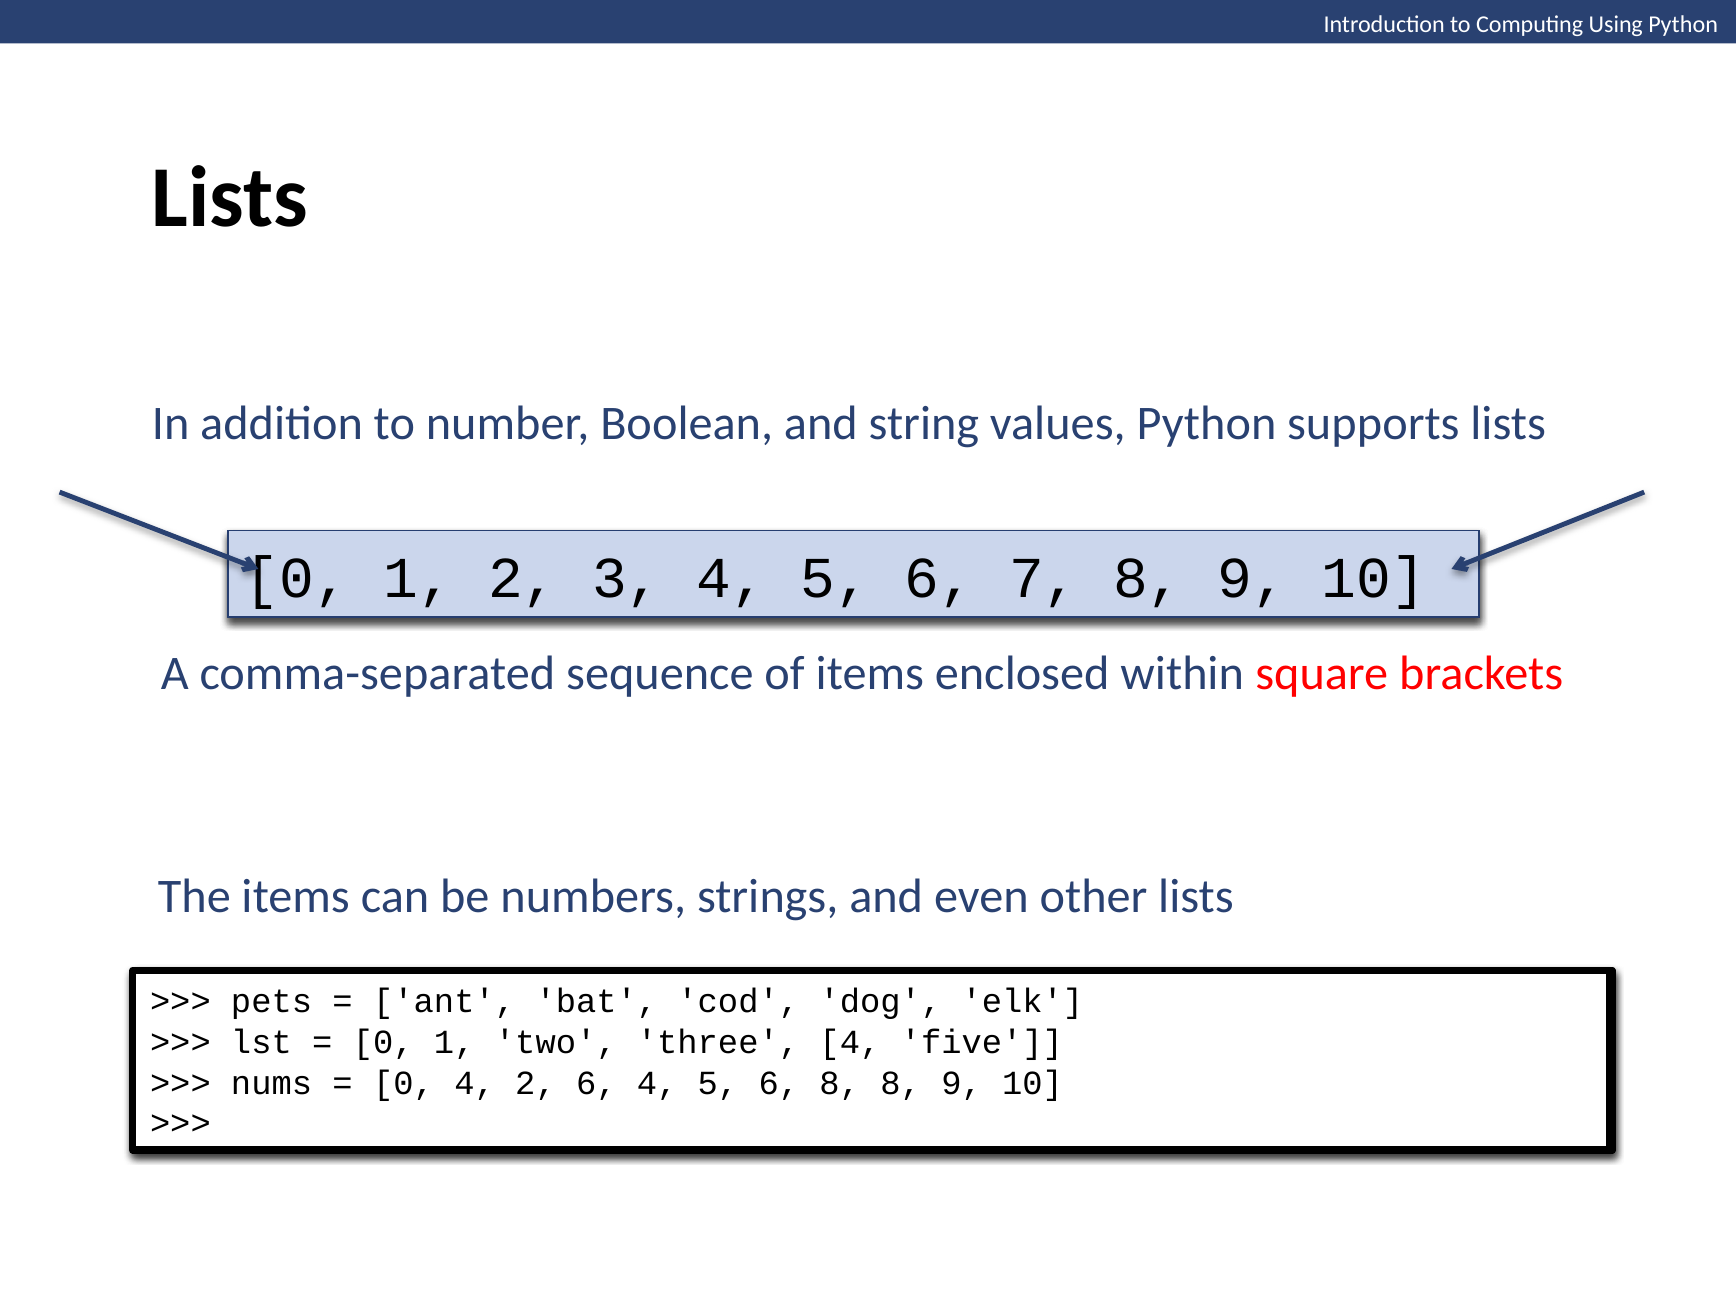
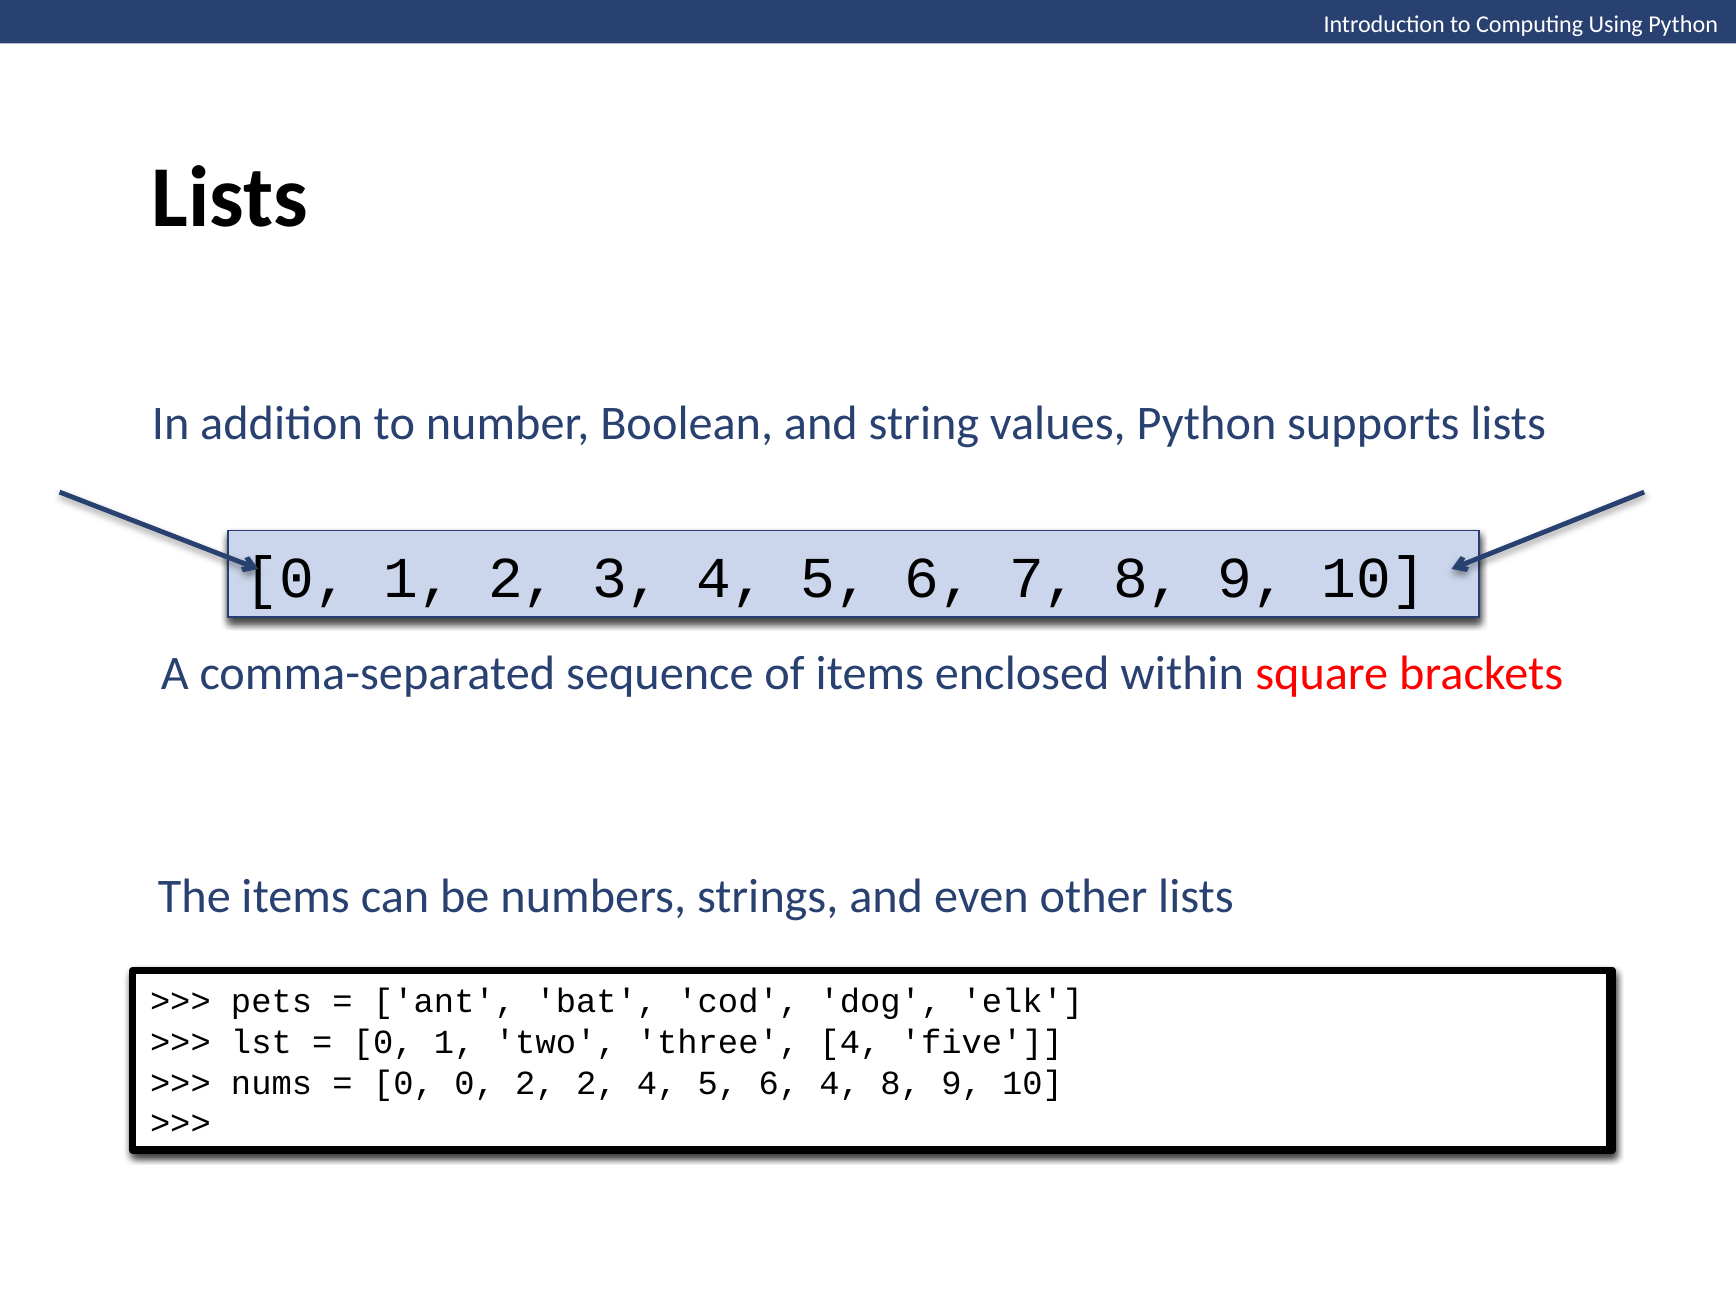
0 4: 4 -> 0 (475, 1083)
2 6: 6 -> 2 (596, 1083)
6 8: 8 -> 4 (840, 1083)
